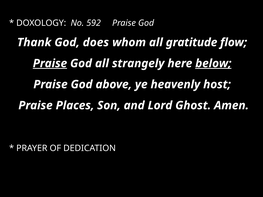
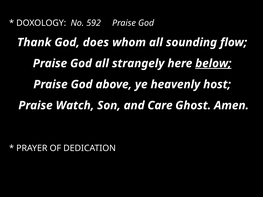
gratitude: gratitude -> sounding (192, 42)
Praise underline: present -> none (50, 63)
Places: Places -> Watch (75, 106)
Lord: Lord -> Care (160, 106)
